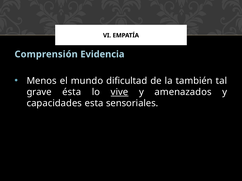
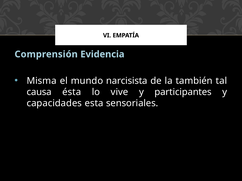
Menos: Menos -> Misma (42, 81)
dificultad: dificultad -> narcisista (127, 81)
grave: grave -> causa (39, 92)
vive underline: present -> none (120, 92)
amenazados: amenazados -> participantes (183, 92)
